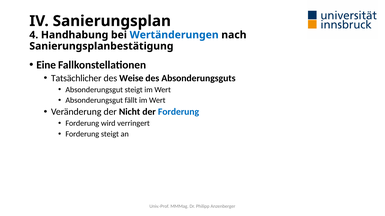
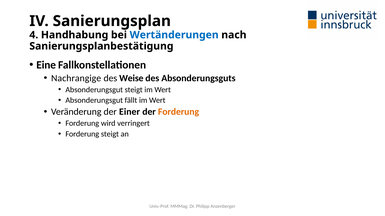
Tatsächlicher: Tatsächlicher -> Nachrangige (76, 78)
Nicht: Nicht -> Einer (130, 112)
Forderung colour: blue -> orange (179, 112)
